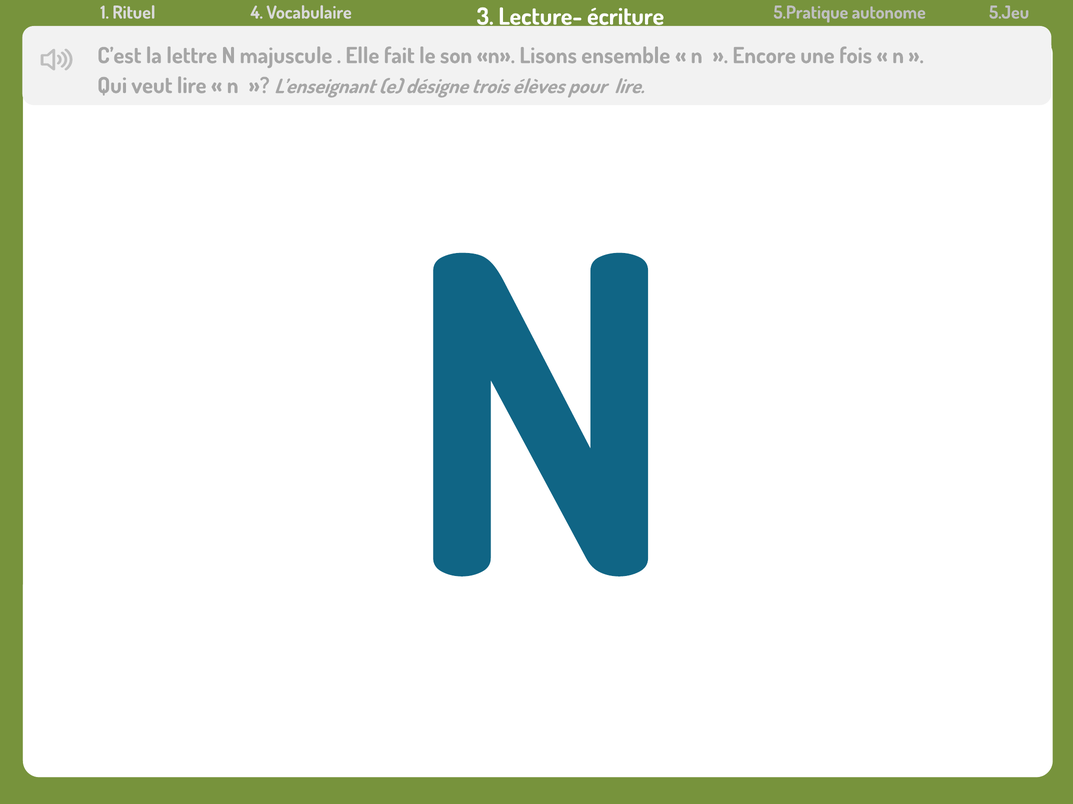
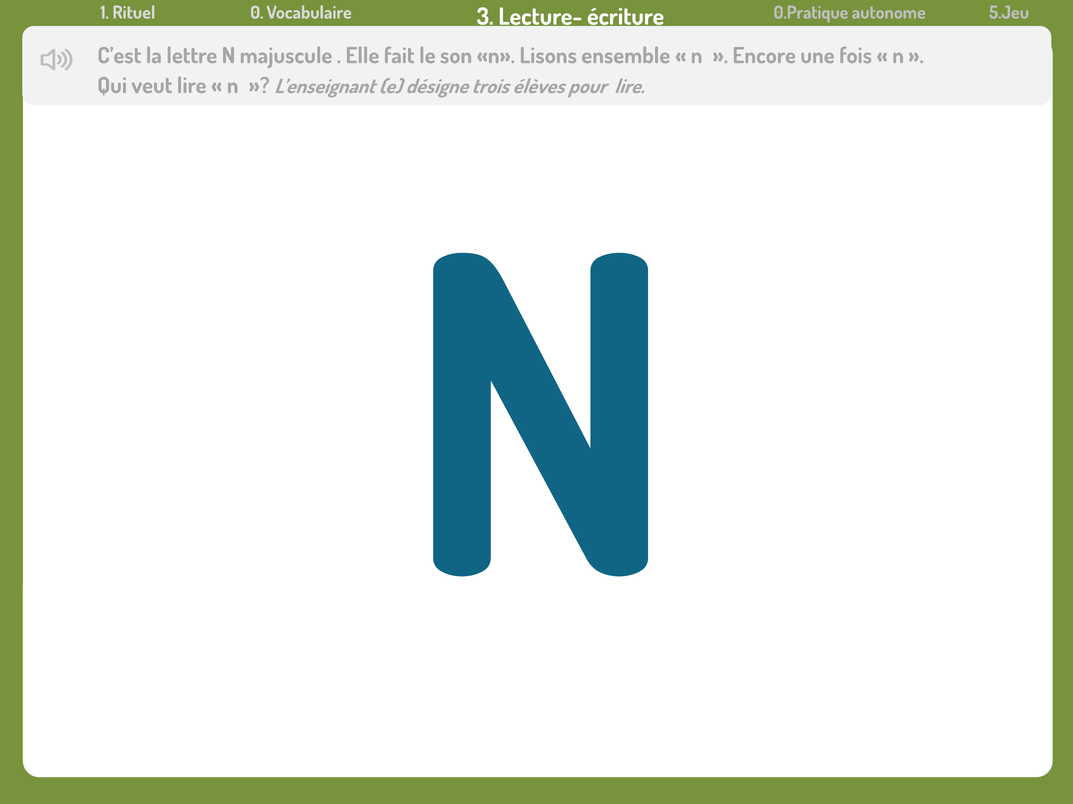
4: 4 -> 0 (257, 13)
5.Pratique: 5.Pratique -> 0.Pratique (811, 13)
